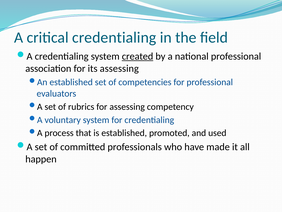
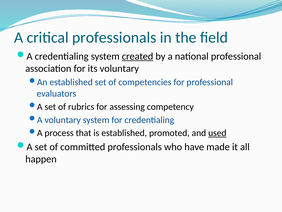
critical credentialing: credentialing -> professionals (114, 37)
its assessing: assessing -> voluntary (119, 68)
used underline: none -> present (217, 133)
